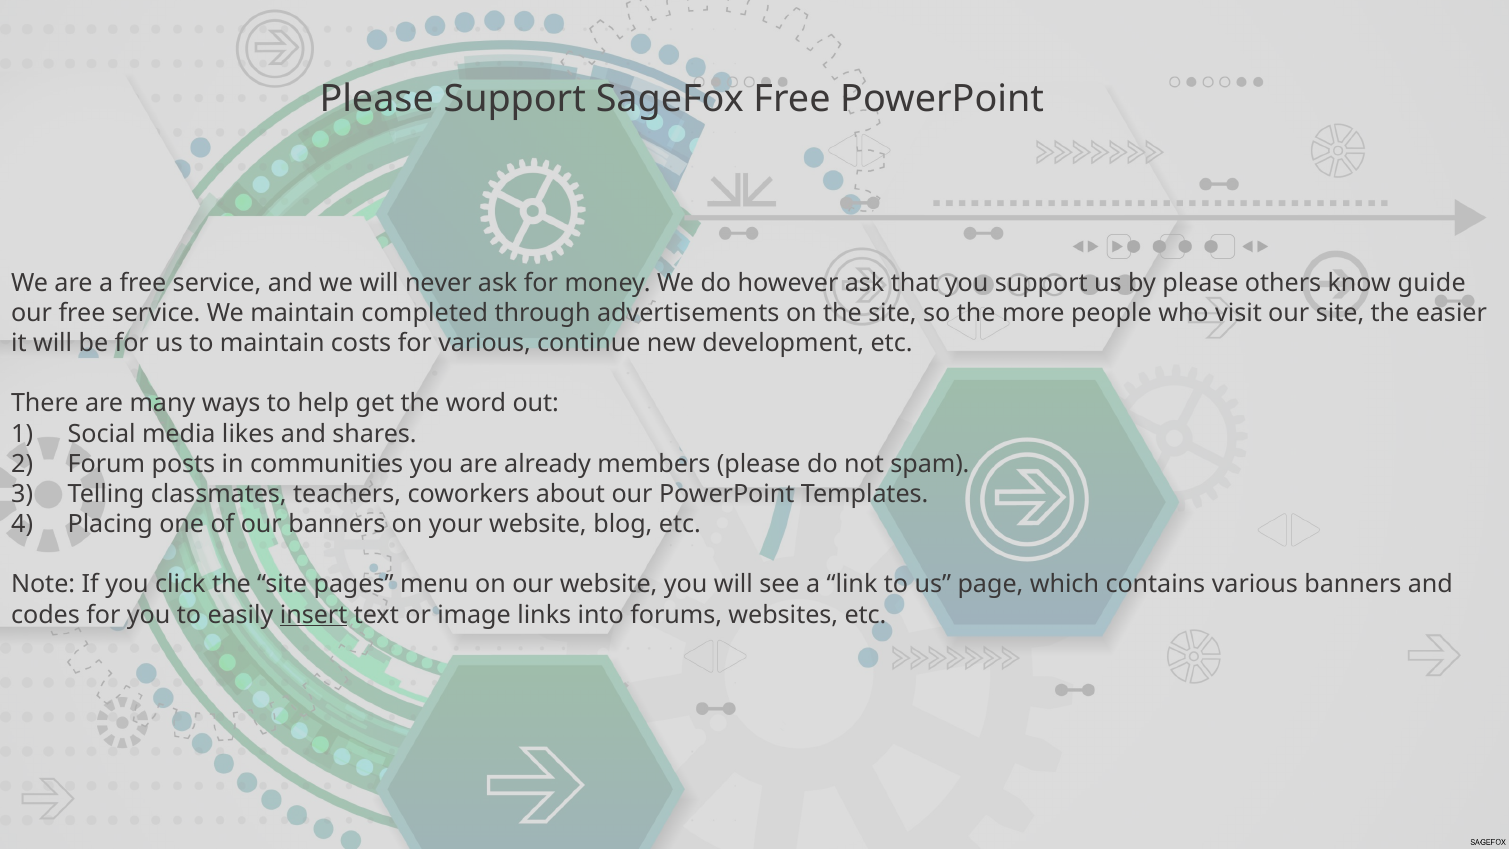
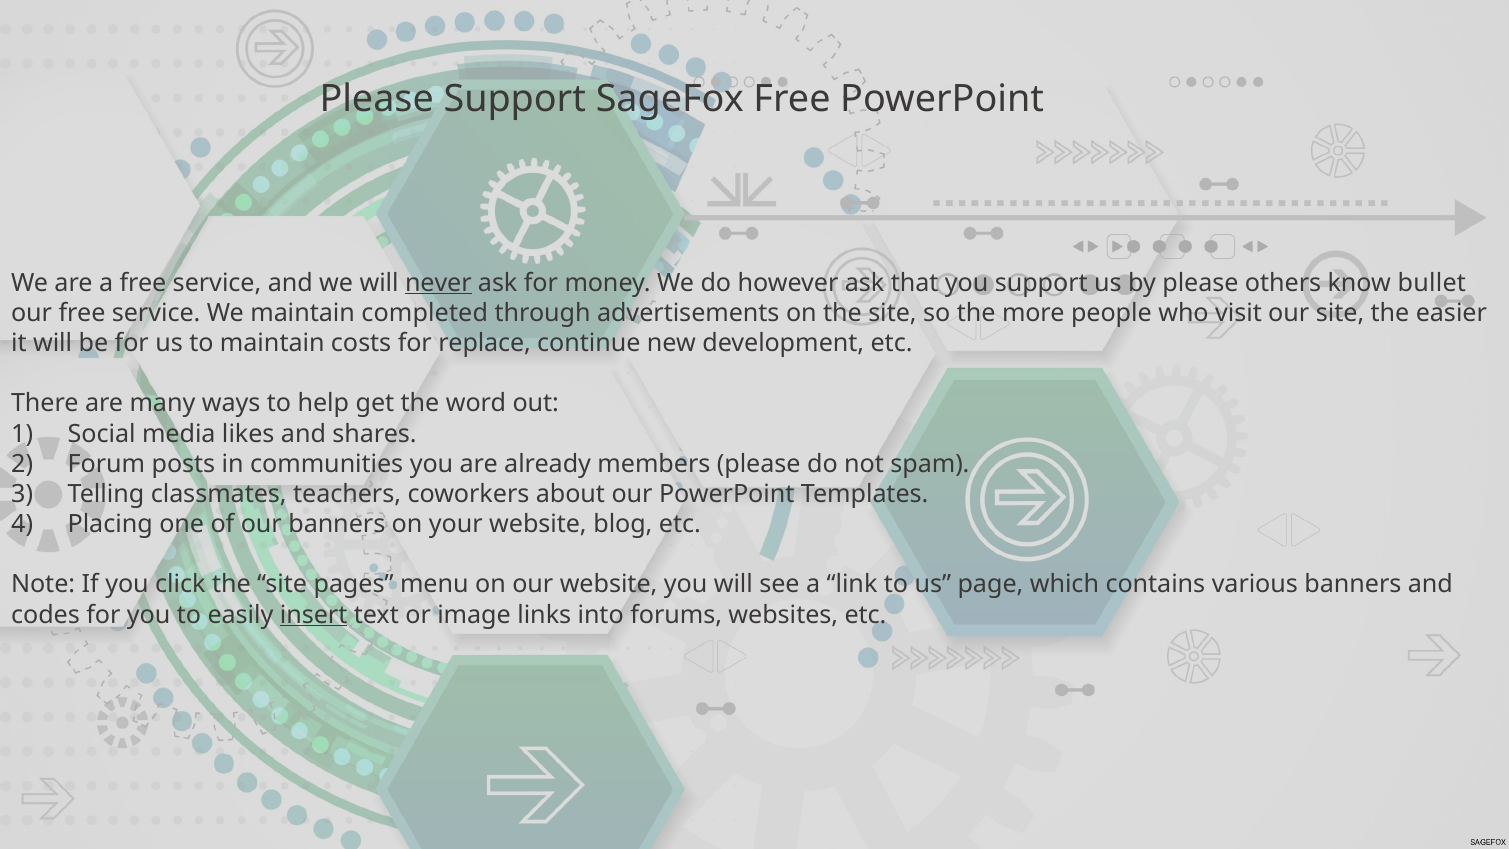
never underline: none -> present (438, 283)
guide: guide -> bullet (1432, 283)
for various: various -> replace (485, 343)
